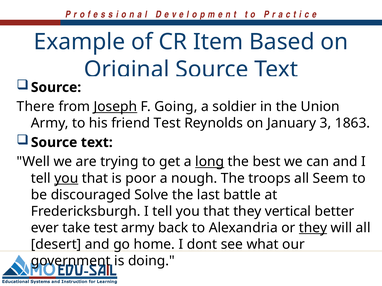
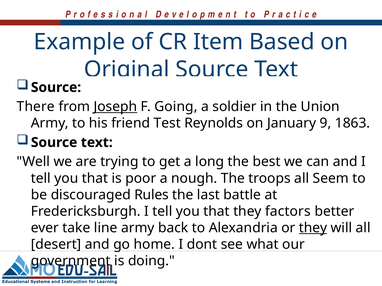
3: 3 -> 9 (325, 123)
long underline: present -> none (210, 162)
you underline: present -> none (66, 179)
Solve: Solve -> Rules (152, 195)
vertical: vertical -> factors (288, 212)
take test: test -> line (106, 228)
